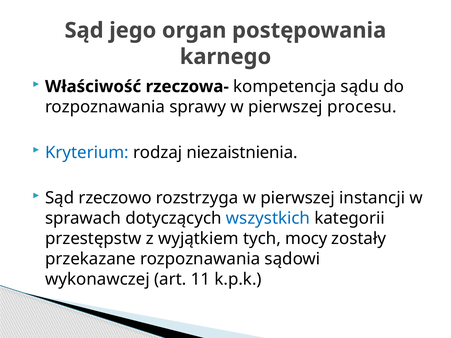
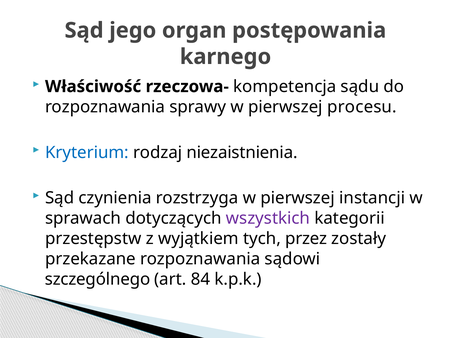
rzeczowo: rzeczowo -> czynienia (115, 198)
wszystkich colour: blue -> purple (268, 219)
mocy: mocy -> przez (306, 239)
wykonawczej: wykonawczej -> szczególnego (98, 279)
11: 11 -> 84 (200, 279)
